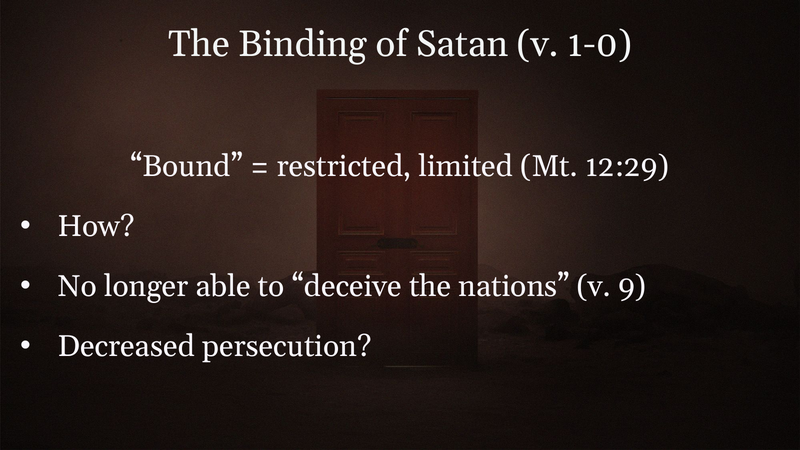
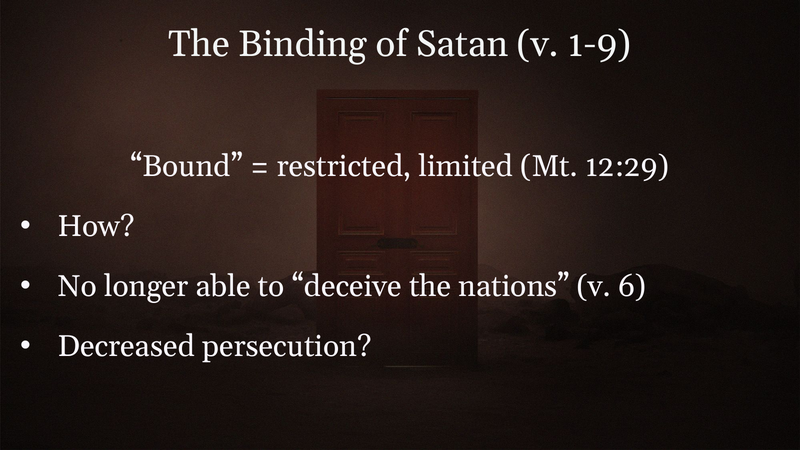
1-0: 1-0 -> 1-9 (599, 44)
9: 9 -> 6 (632, 286)
